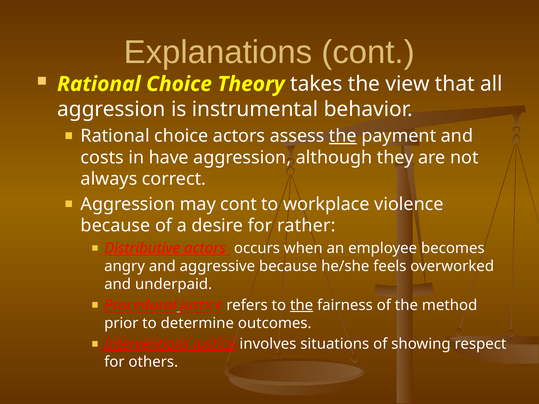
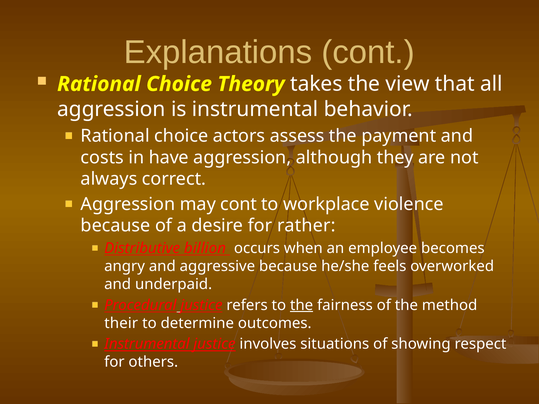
the underline: present -> none (343, 136)
Distributive actors: actors -> billion (205, 248)
prior: prior -> their (121, 323)
Interventions: Interventions -> Instrumental (147, 344)
